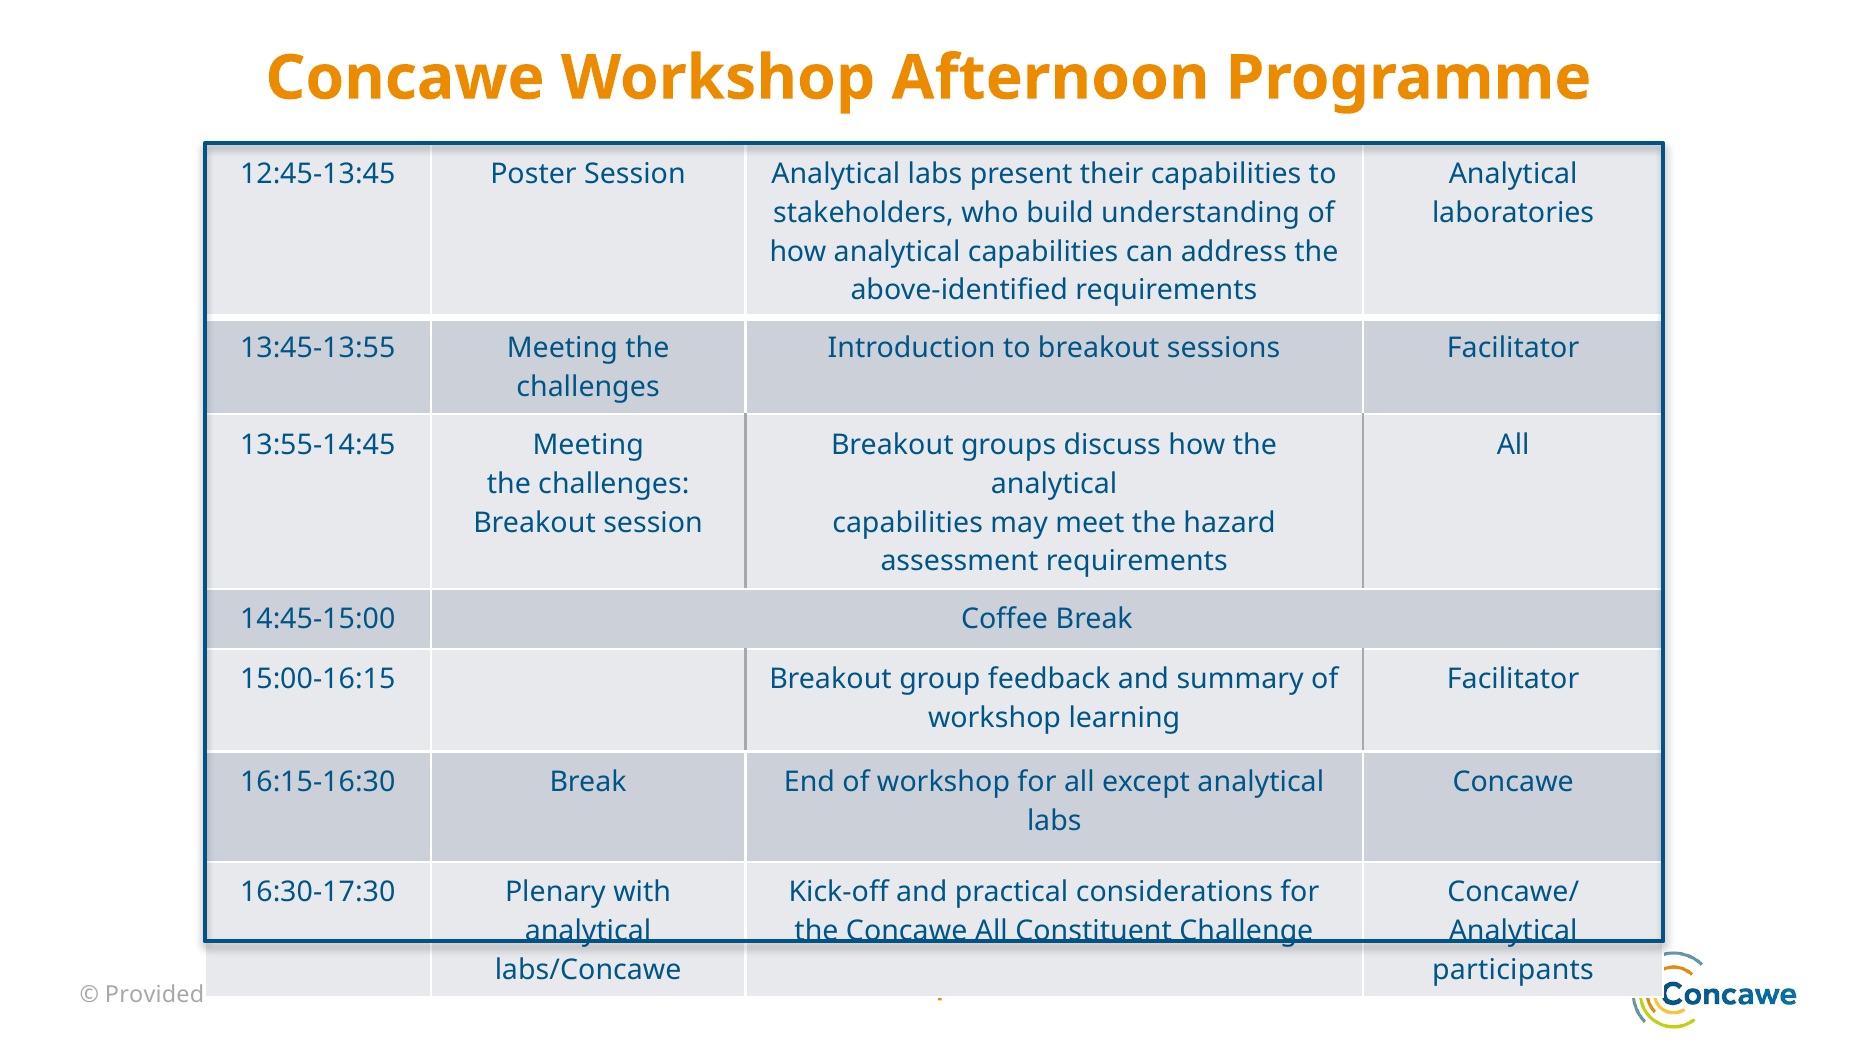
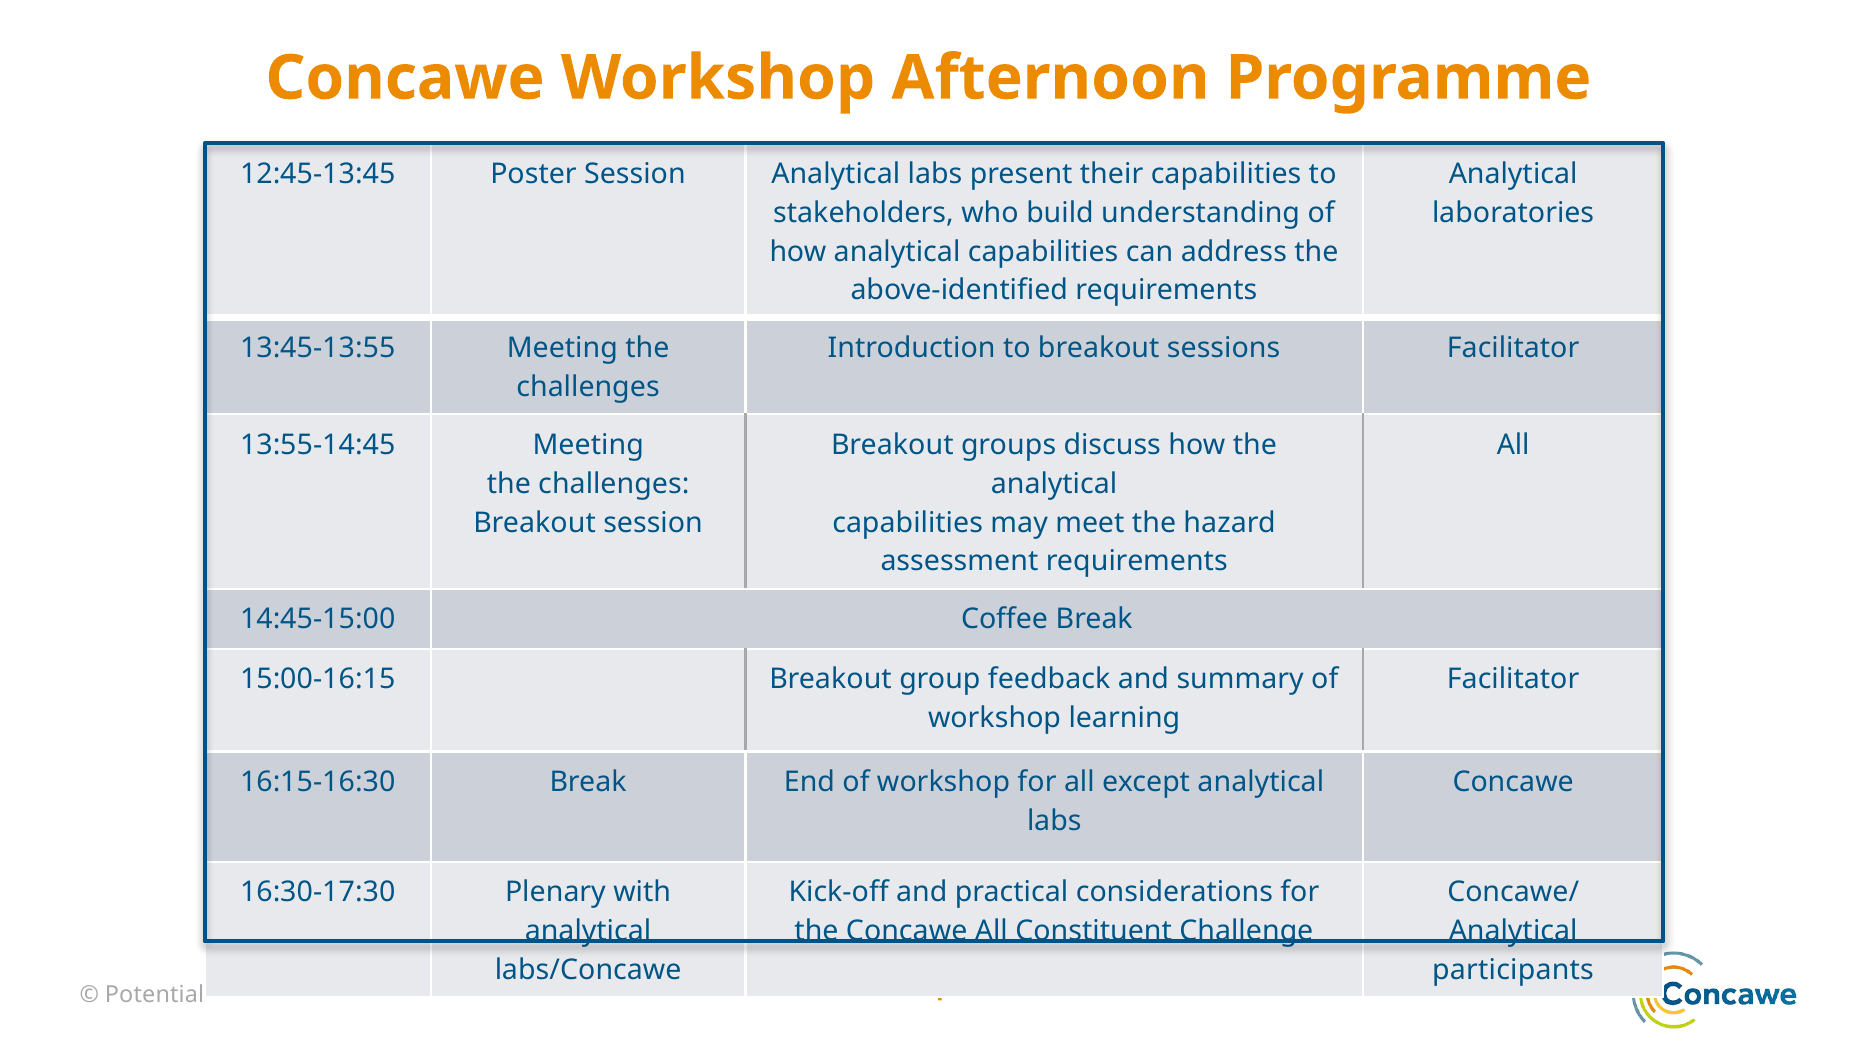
Provided: Provided -> Potential (155, 995)
